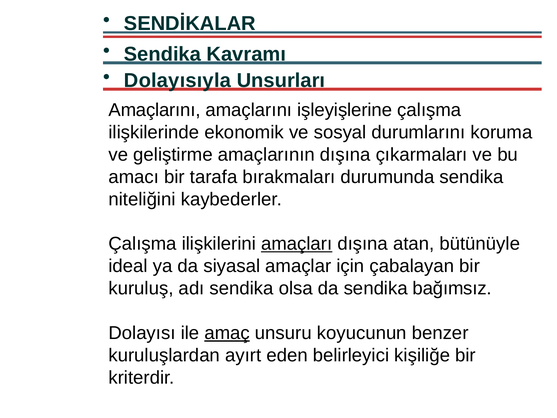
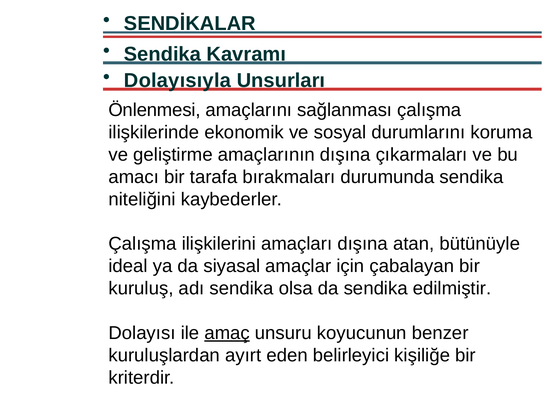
Amaçlarını: Amaçlarını -> Önlenmesi (154, 110)
işleyişlerine: işleyişlerine -> sağlanması (345, 110)
amaçları underline: present -> none (297, 244)
bağımsız: bağımsız -> edilmiştir (452, 288)
